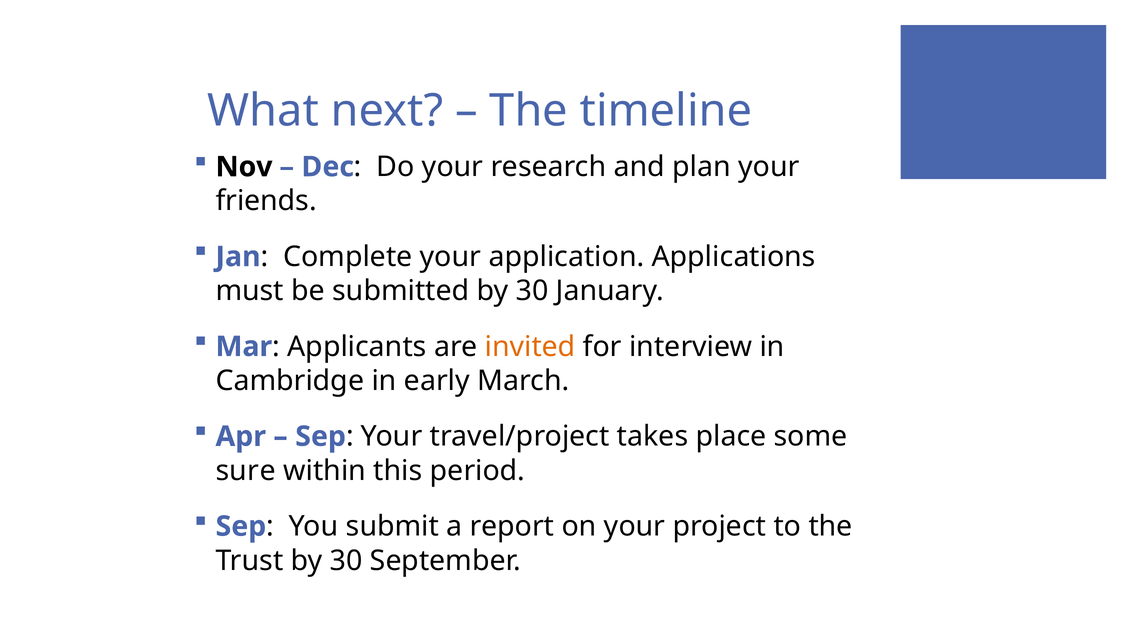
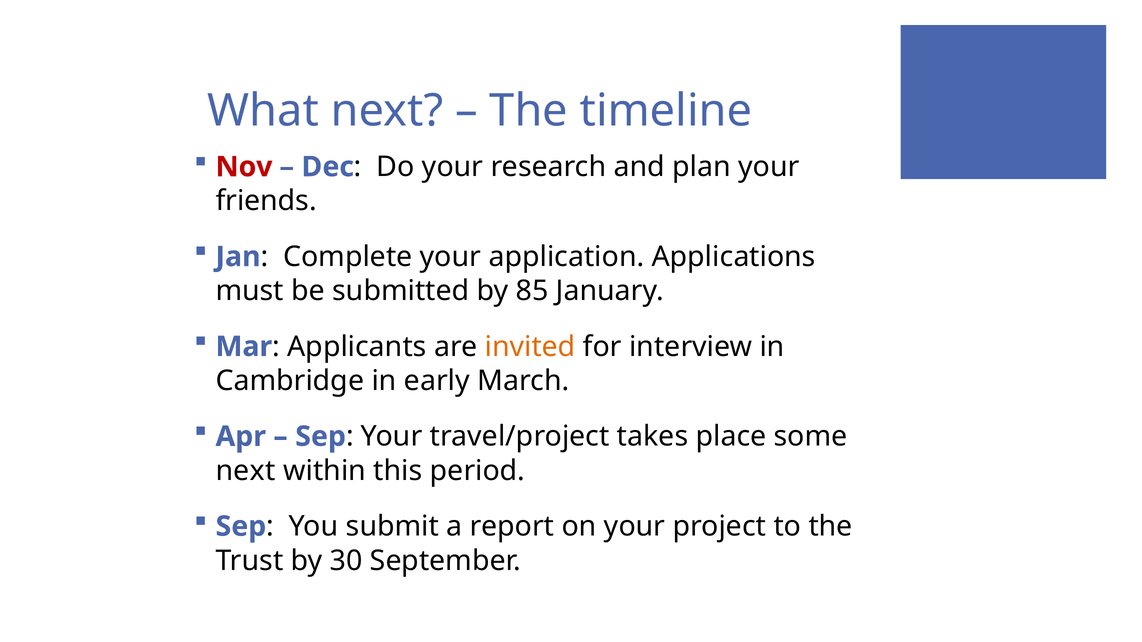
Nov colour: black -> red (244, 167)
submitted by 30: 30 -> 85 (532, 291)
sure: sure -> next (246, 471)
